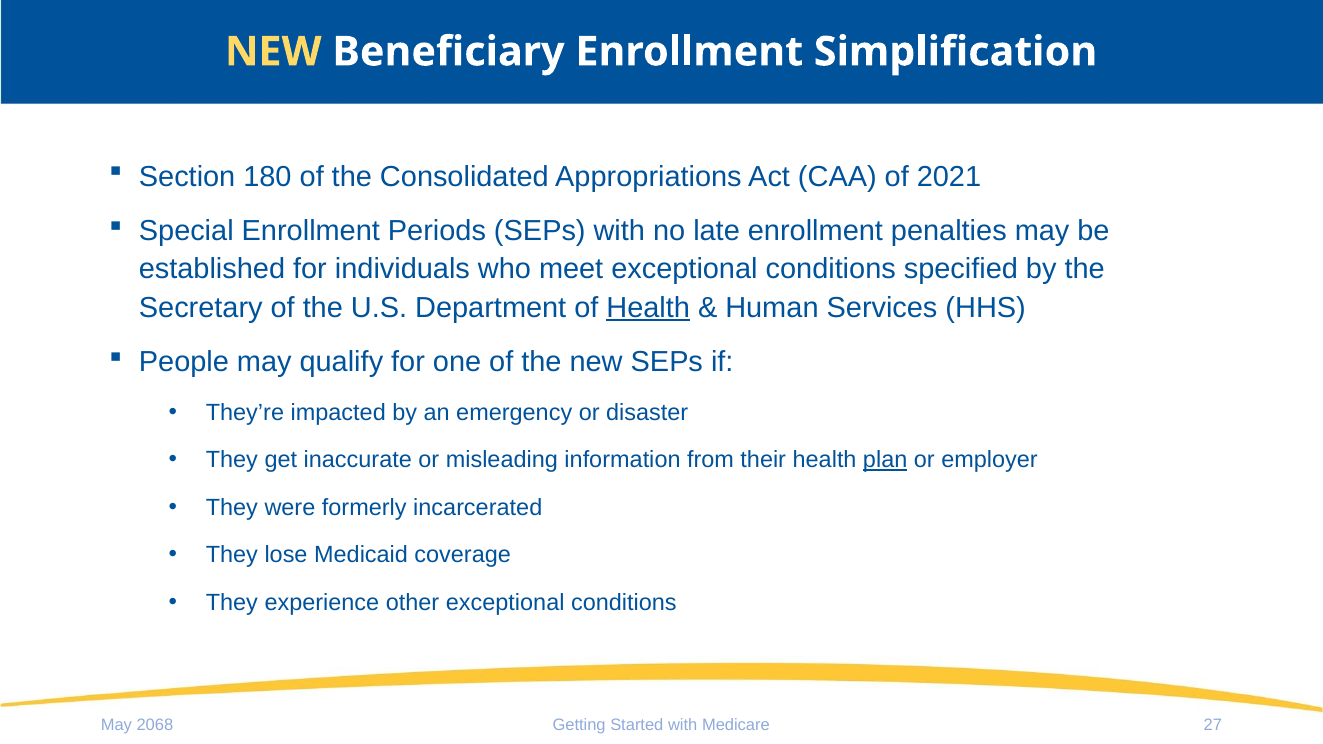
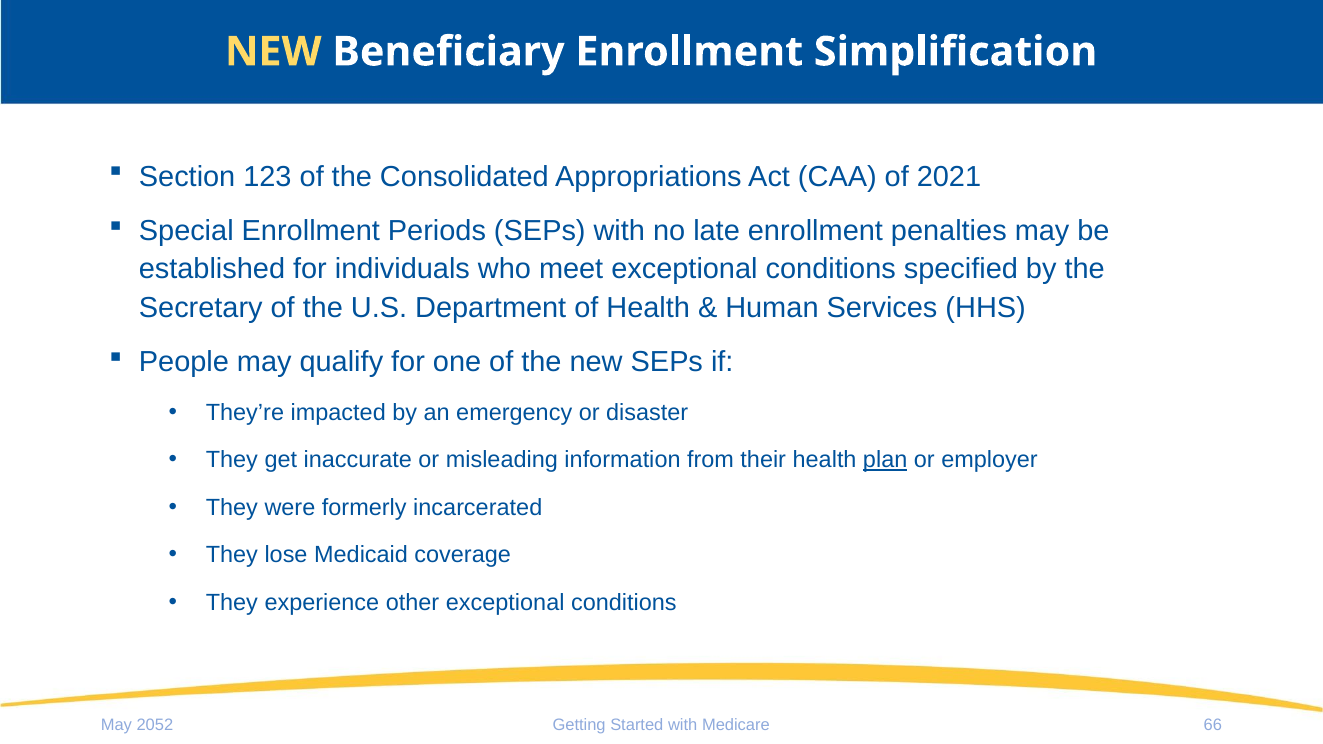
180: 180 -> 123 (267, 177)
Health underline: present -> none (648, 308)
2068: 2068 -> 2052 (155, 725)
27: 27 -> 66 (1213, 725)
